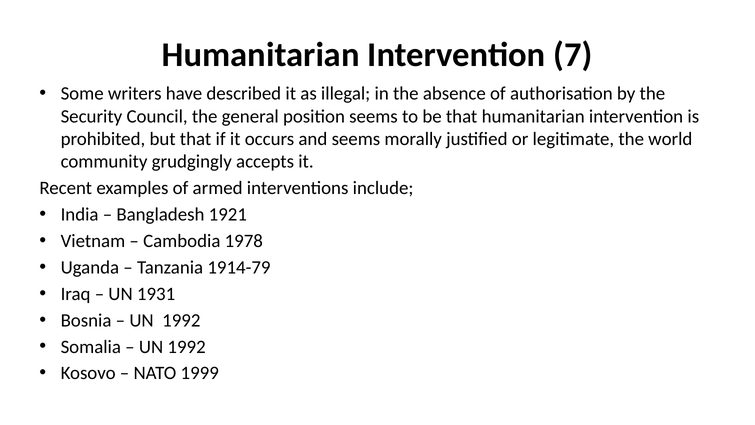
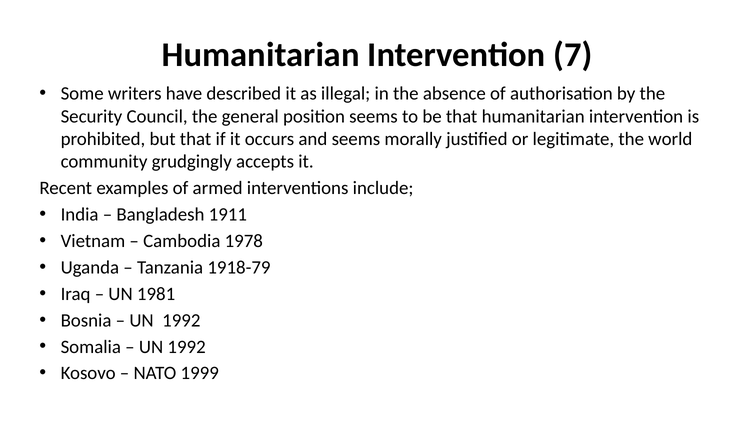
1921: 1921 -> 1911 (228, 214)
1914-79: 1914-79 -> 1918-79 (239, 267)
1931: 1931 -> 1981 (156, 294)
